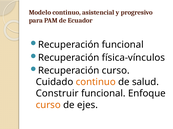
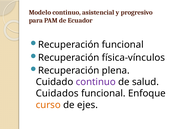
Recuperación curso: curso -> plena (116, 71)
continuo colour: orange -> purple (96, 82)
Construir: Construir -> Cuidados (57, 94)
